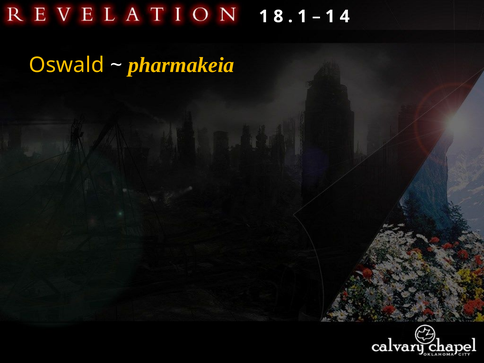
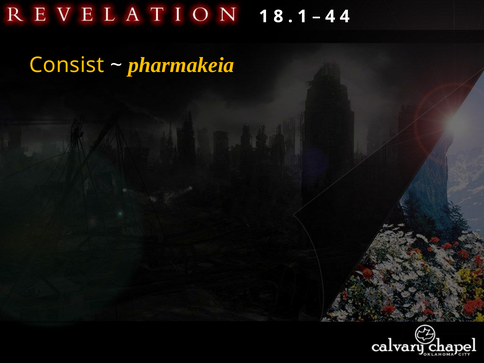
1: 1 -> 4 (330, 16)
Oswald: Oswald -> Consist (67, 65)
